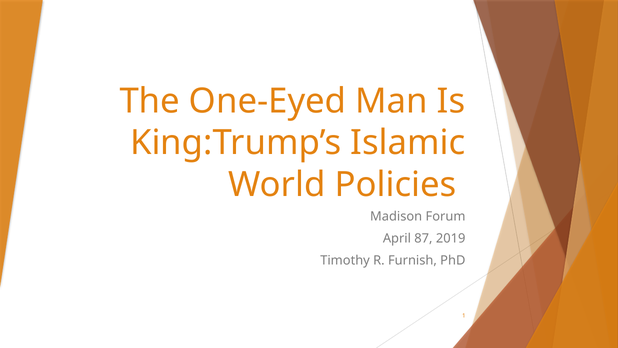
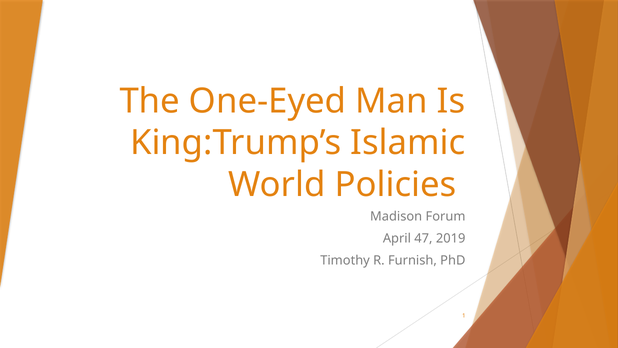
87: 87 -> 47 (423, 238)
